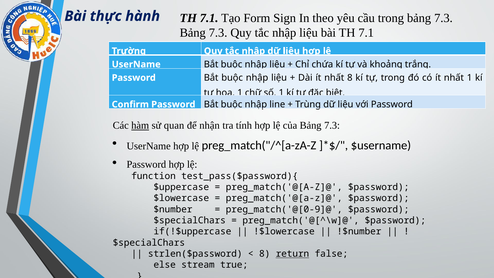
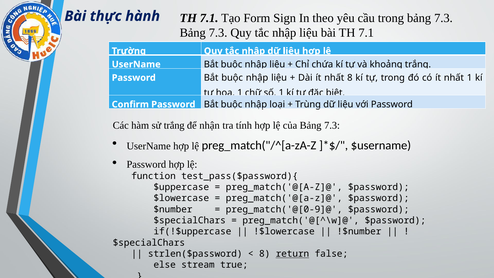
line: line -> loại (277, 104)
hàm underline: present -> none (140, 125)
sử quan: quan -> trắng (174, 125)
